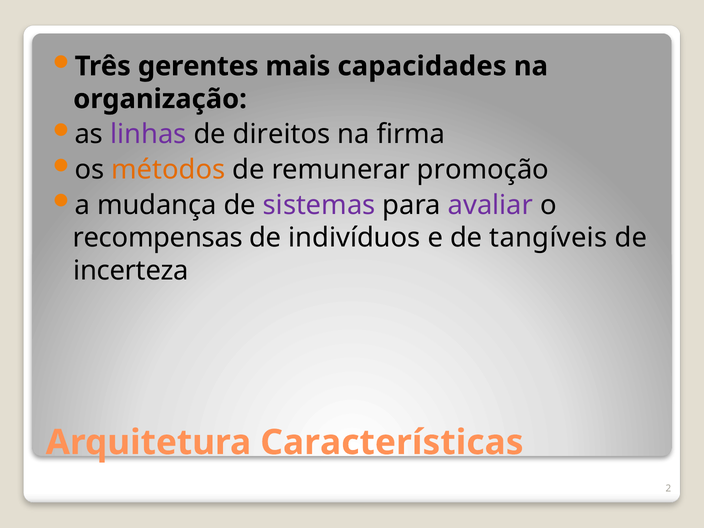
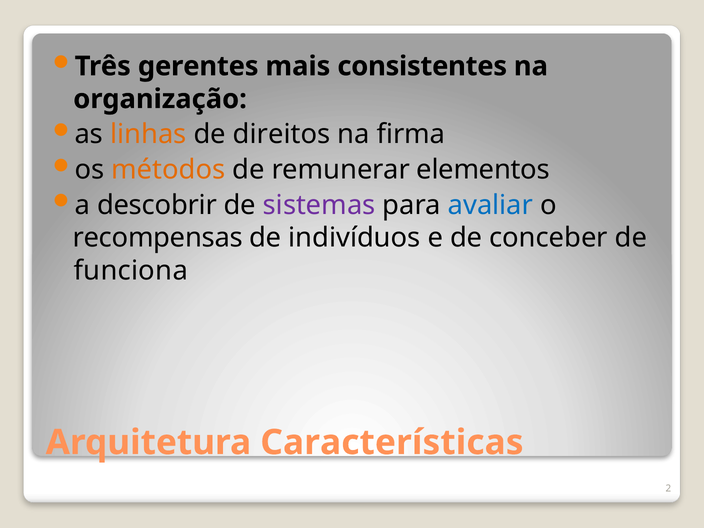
capacidades: capacidades -> consistentes (422, 66)
linhas colour: purple -> orange (148, 134)
promoção: promoção -> elementos (483, 170)
mudança: mudança -> descobrir (157, 205)
avaliar colour: purple -> blue (490, 205)
tangíveis: tangíveis -> conceber (549, 238)
incerteza: incerteza -> funciona (131, 271)
